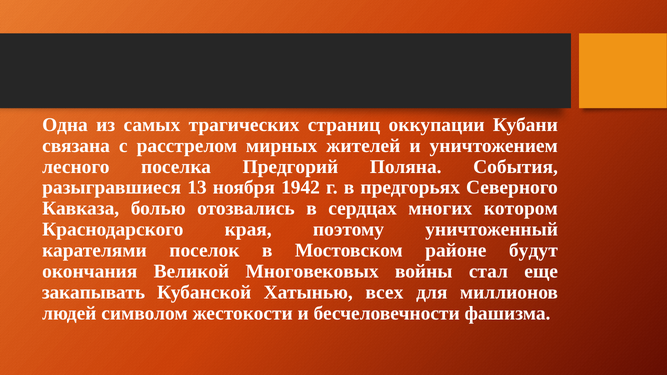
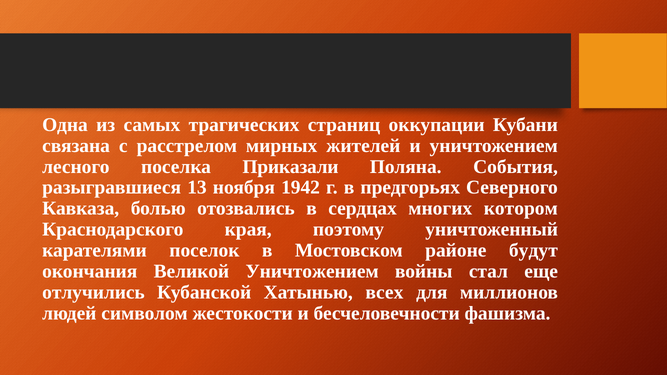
Предгорий: Предгорий -> Приказали (290, 167)
Великой Многовековых: Многовековых -> Уничтожением (312, 272)
закапывать: закапывать -> отлучились (93, 293)
